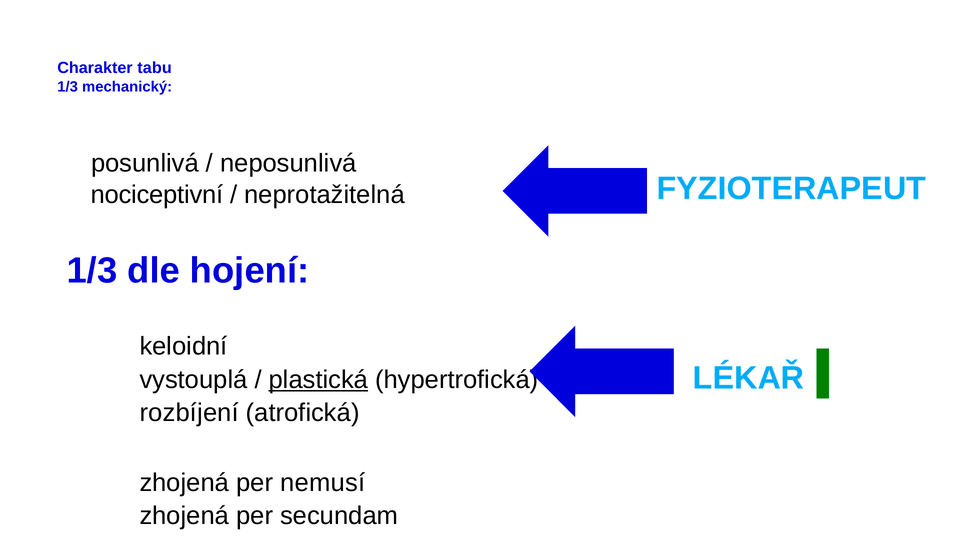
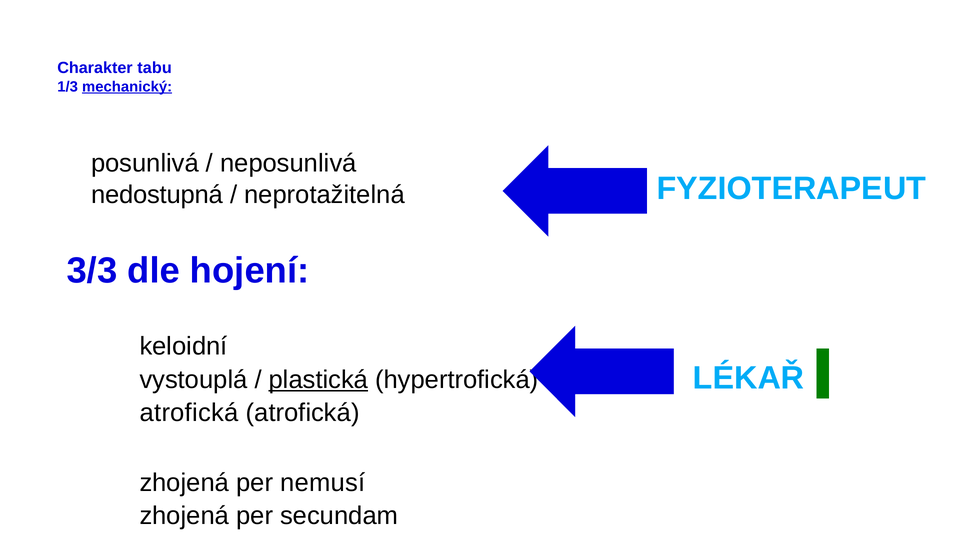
mechanický underline: none -> present (127, 87)
nociceptivní: nociceptivní -> nedostupná (157, 195)
1/3: 1/3 -> 3/3 (92, 271)
rozbíjení: rozbíjení -> atrofická (189, 413)
